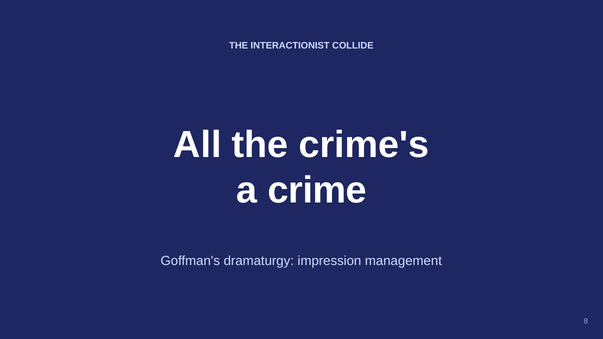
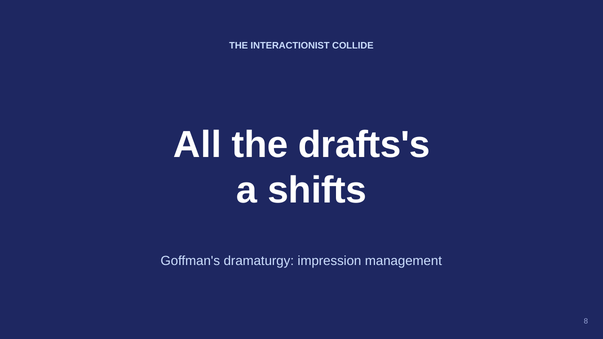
crime's: crime's -> drafts's (364, 145)
crime: crime -> shifts (317, 190)
